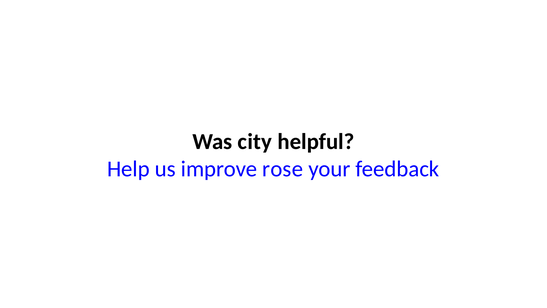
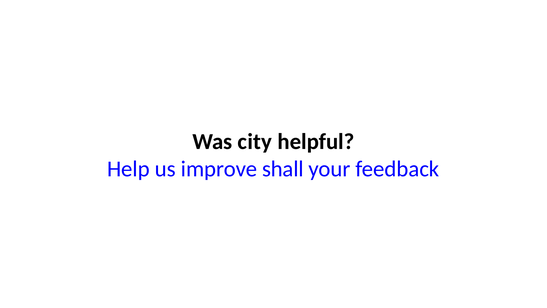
rose: rose -> shall (283, 169)
